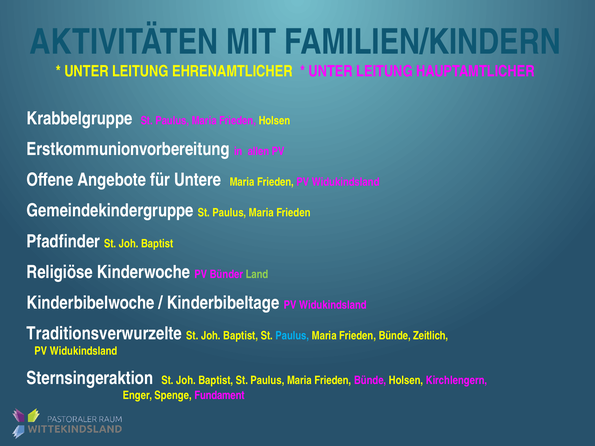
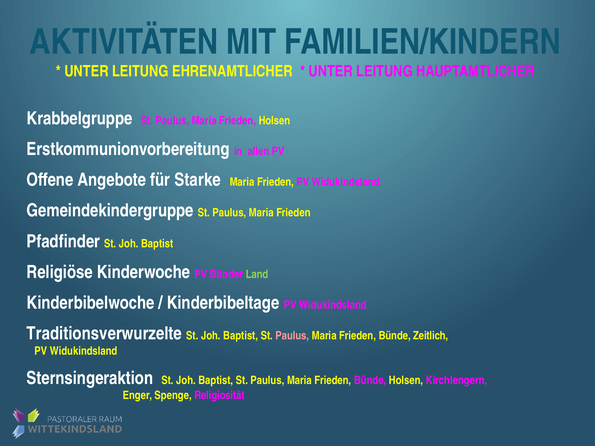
Untere: Untere -> Starke (198, 180)
Paulus colour: light blue -> pink (292, 336)
Fundament: Fundament -> Religiosität (219, 396)
